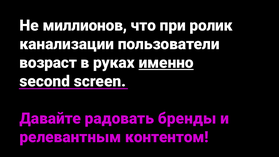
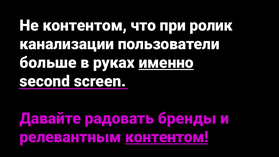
Не миллионов: миллионов -> контентом (85, 26)
возраст: возраст -> больше (48, 63)
контентом underline: none -> present (167, 137)
